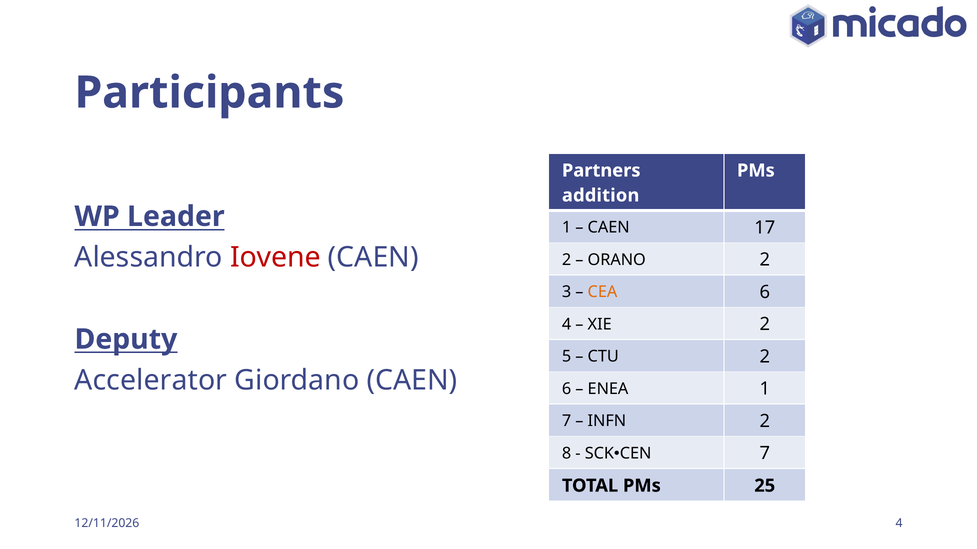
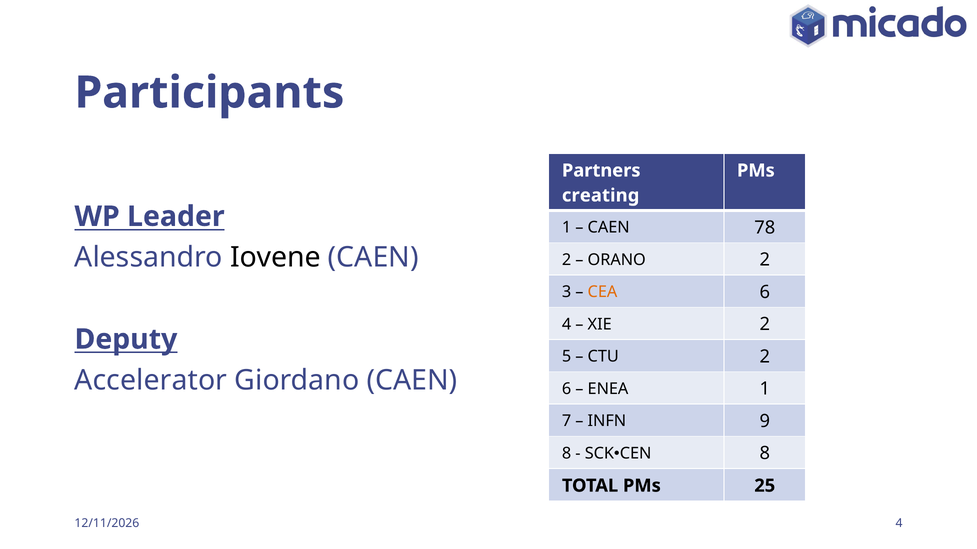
addition: addition -> creating (601, 196)
17: 17 -> 78 (765, 228)
Iovene colour: red -> black (275, 258)
INFN 2: 2 -> 9 (765, 422)
SCKCEN 7: 7 -> 8 (765, 454)
